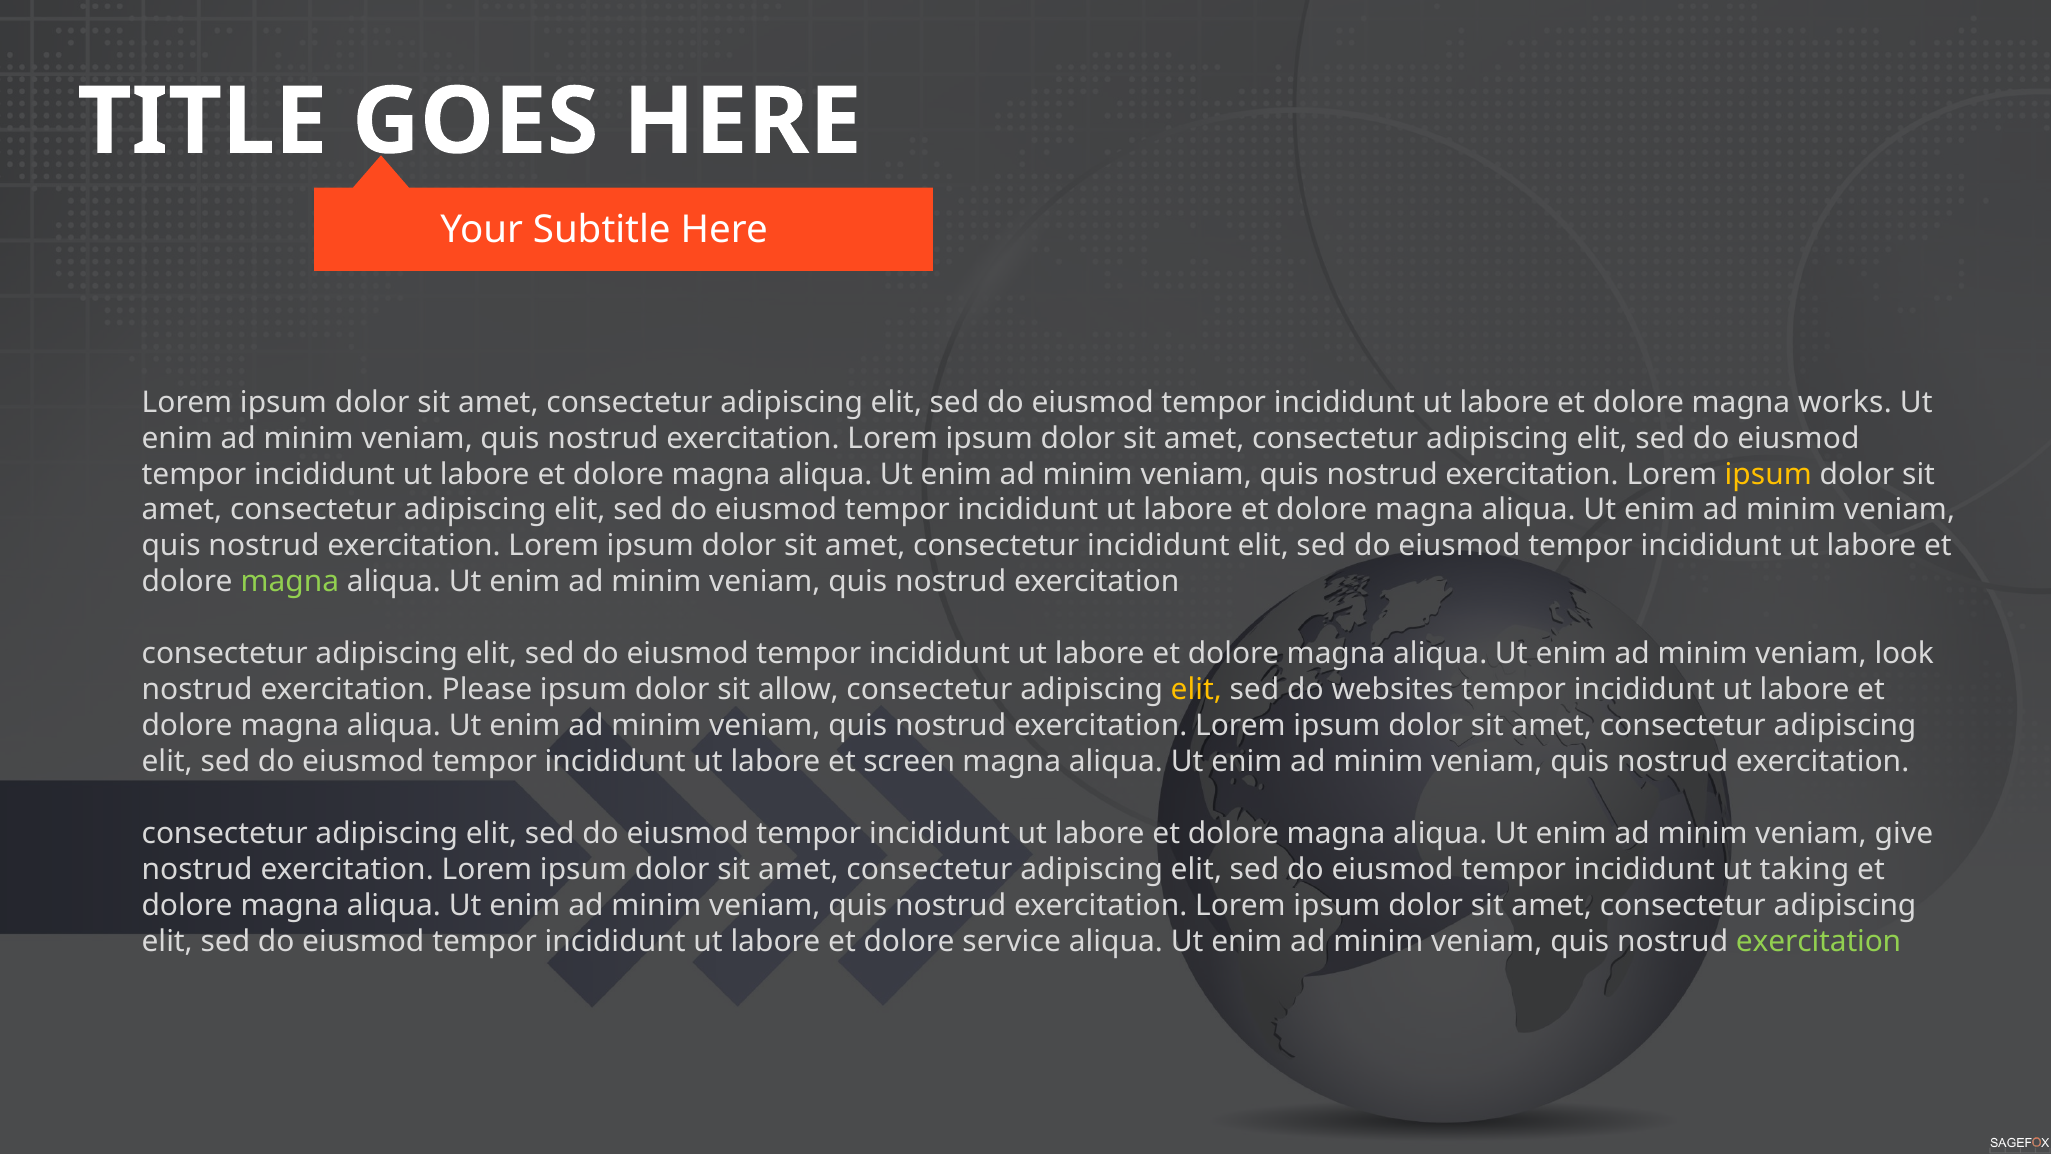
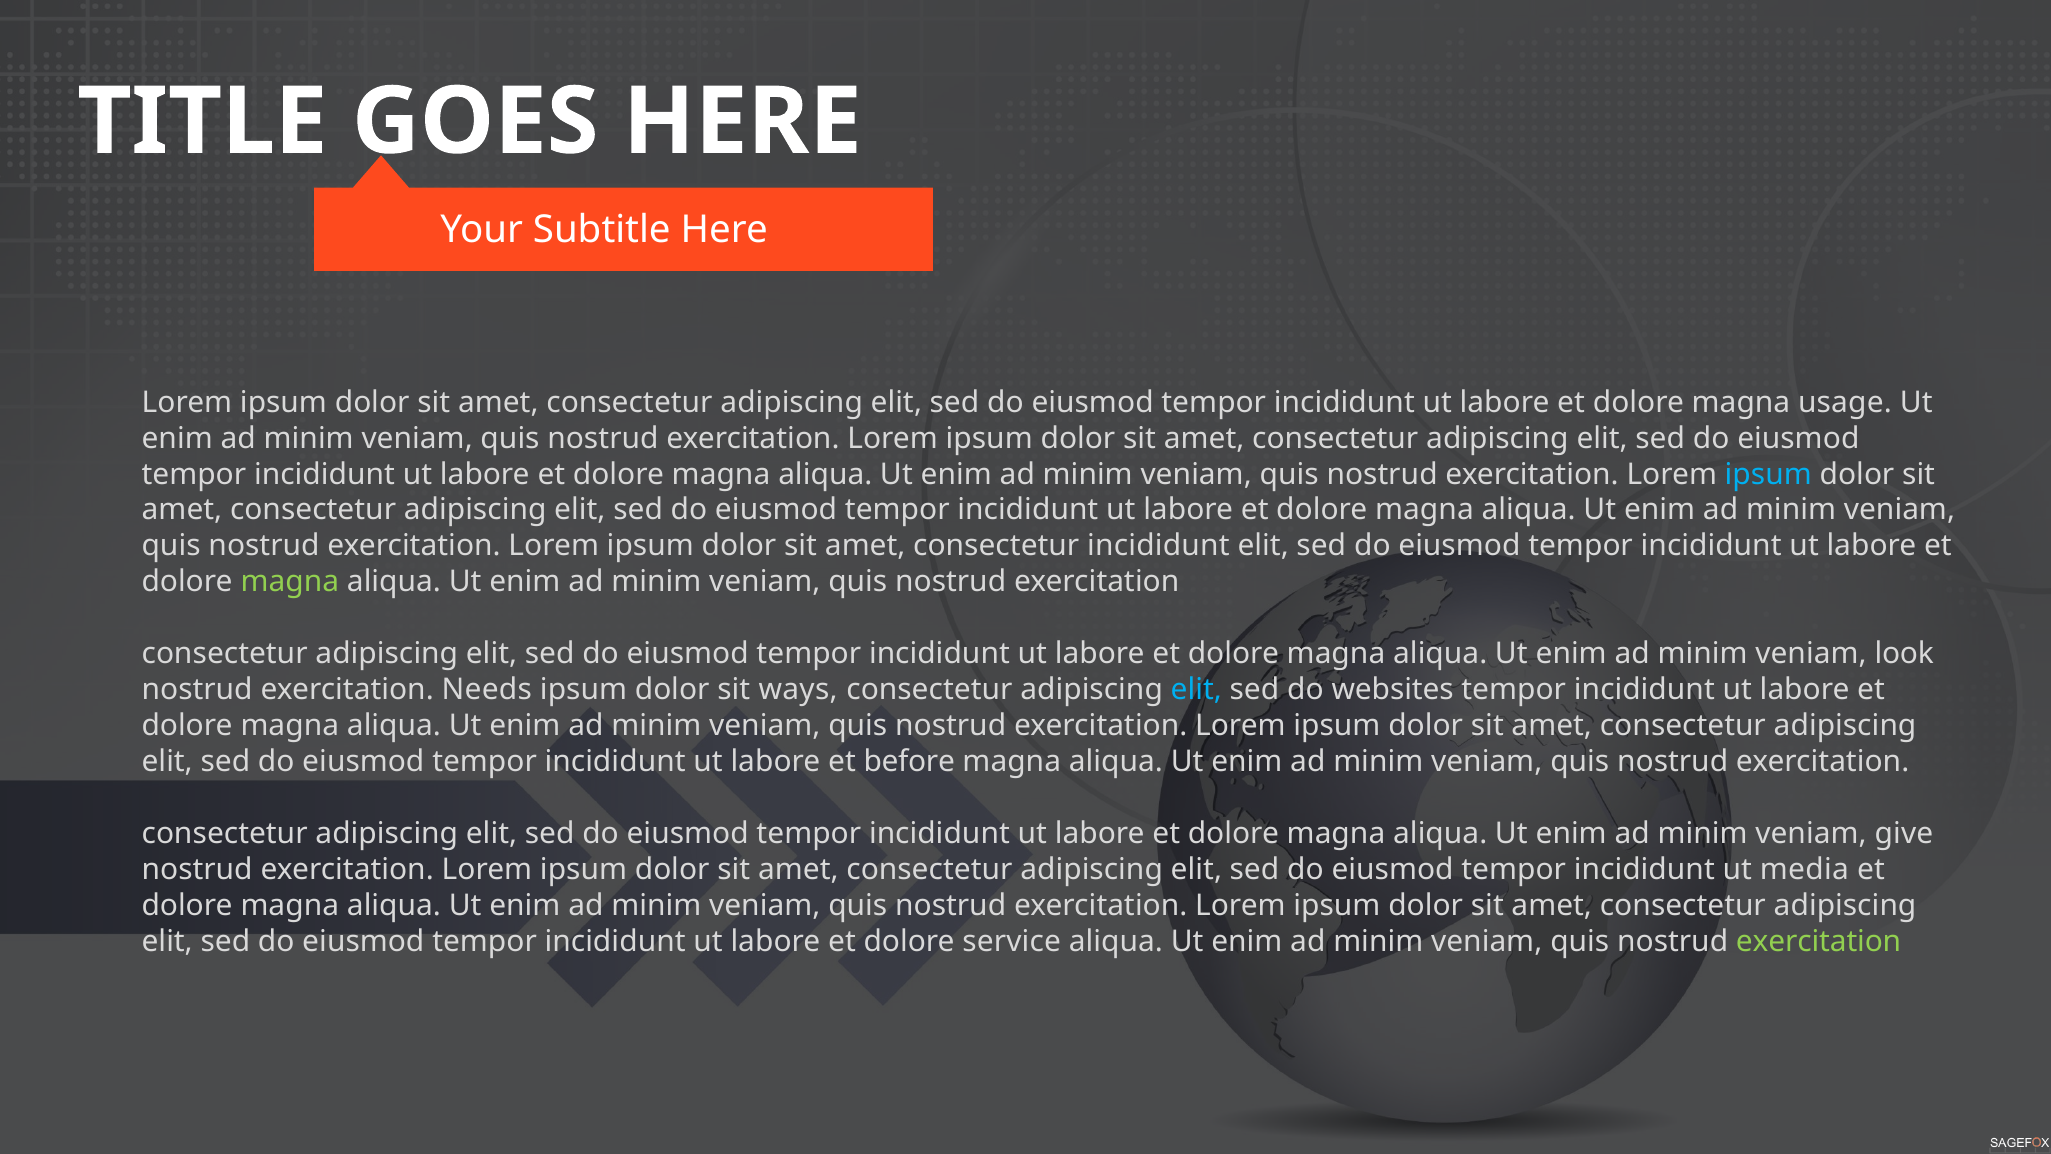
works: works -> usage (1845, 402)
ipsum colour: yellow -> light blue (1768, 474)
Please: Please -> Needs (487, 690)
allow: allow -> ways (798, 690)
elit colour: yellow -> light blue (1196, 690)
screen: screen -> before (909, 761)
taking: taking -> media (1804, 869)
